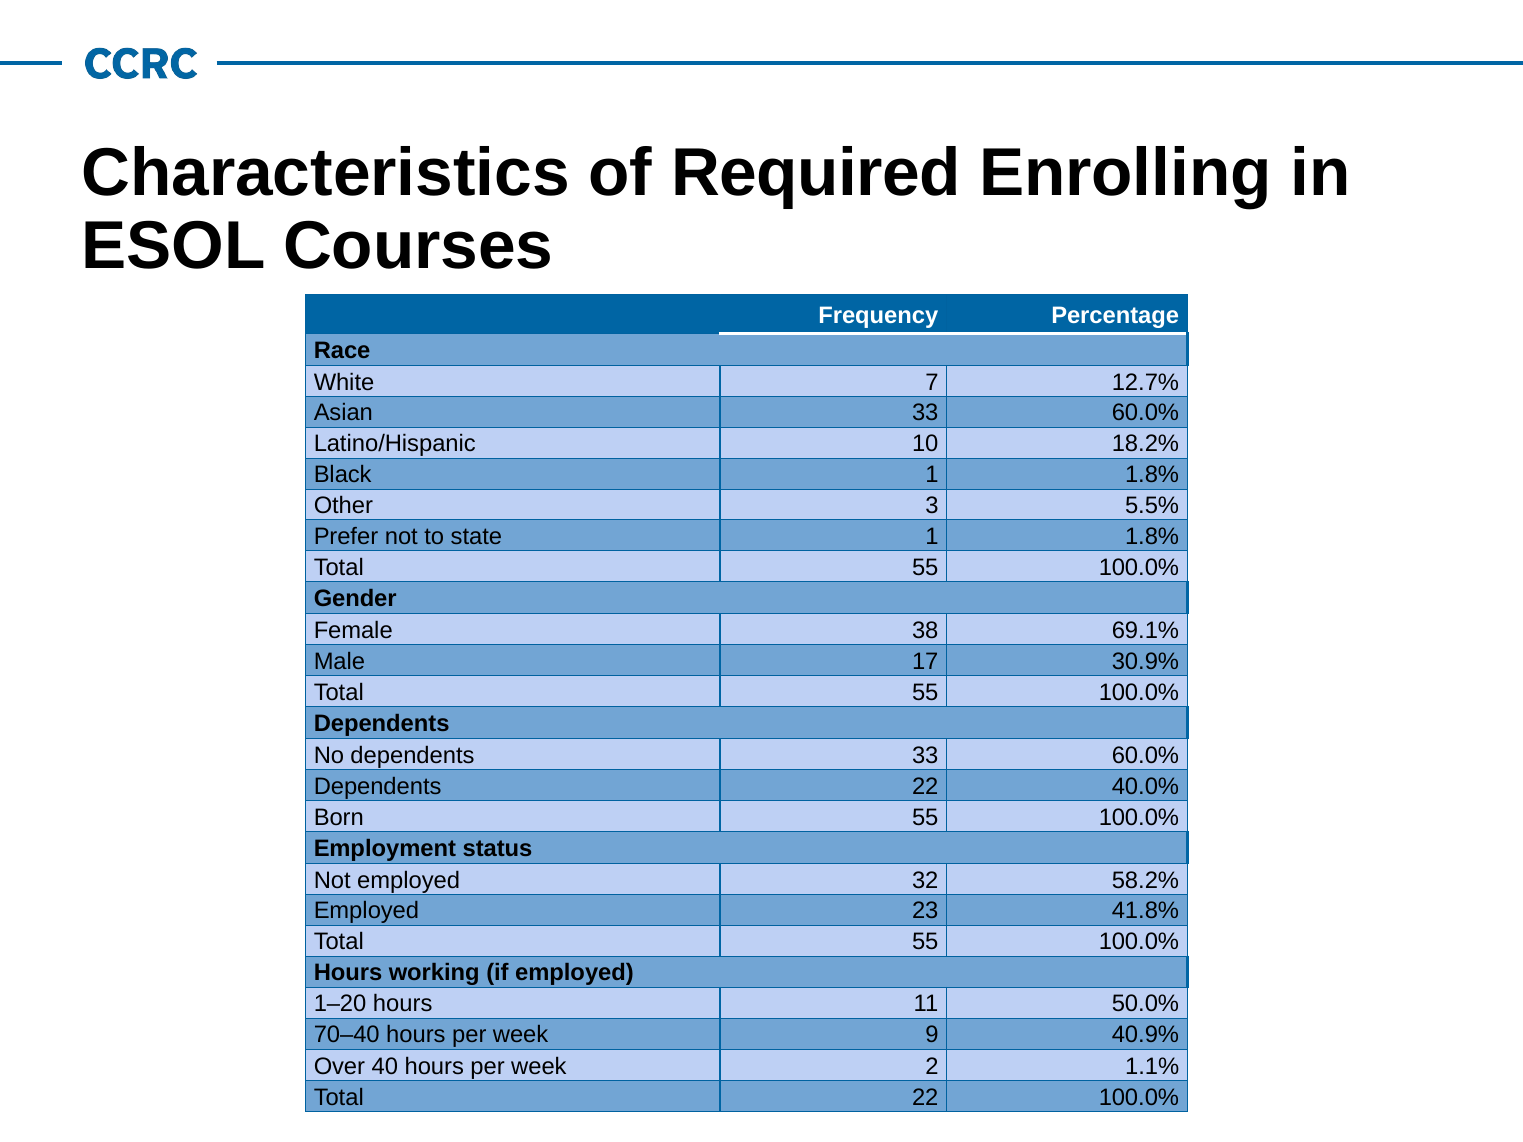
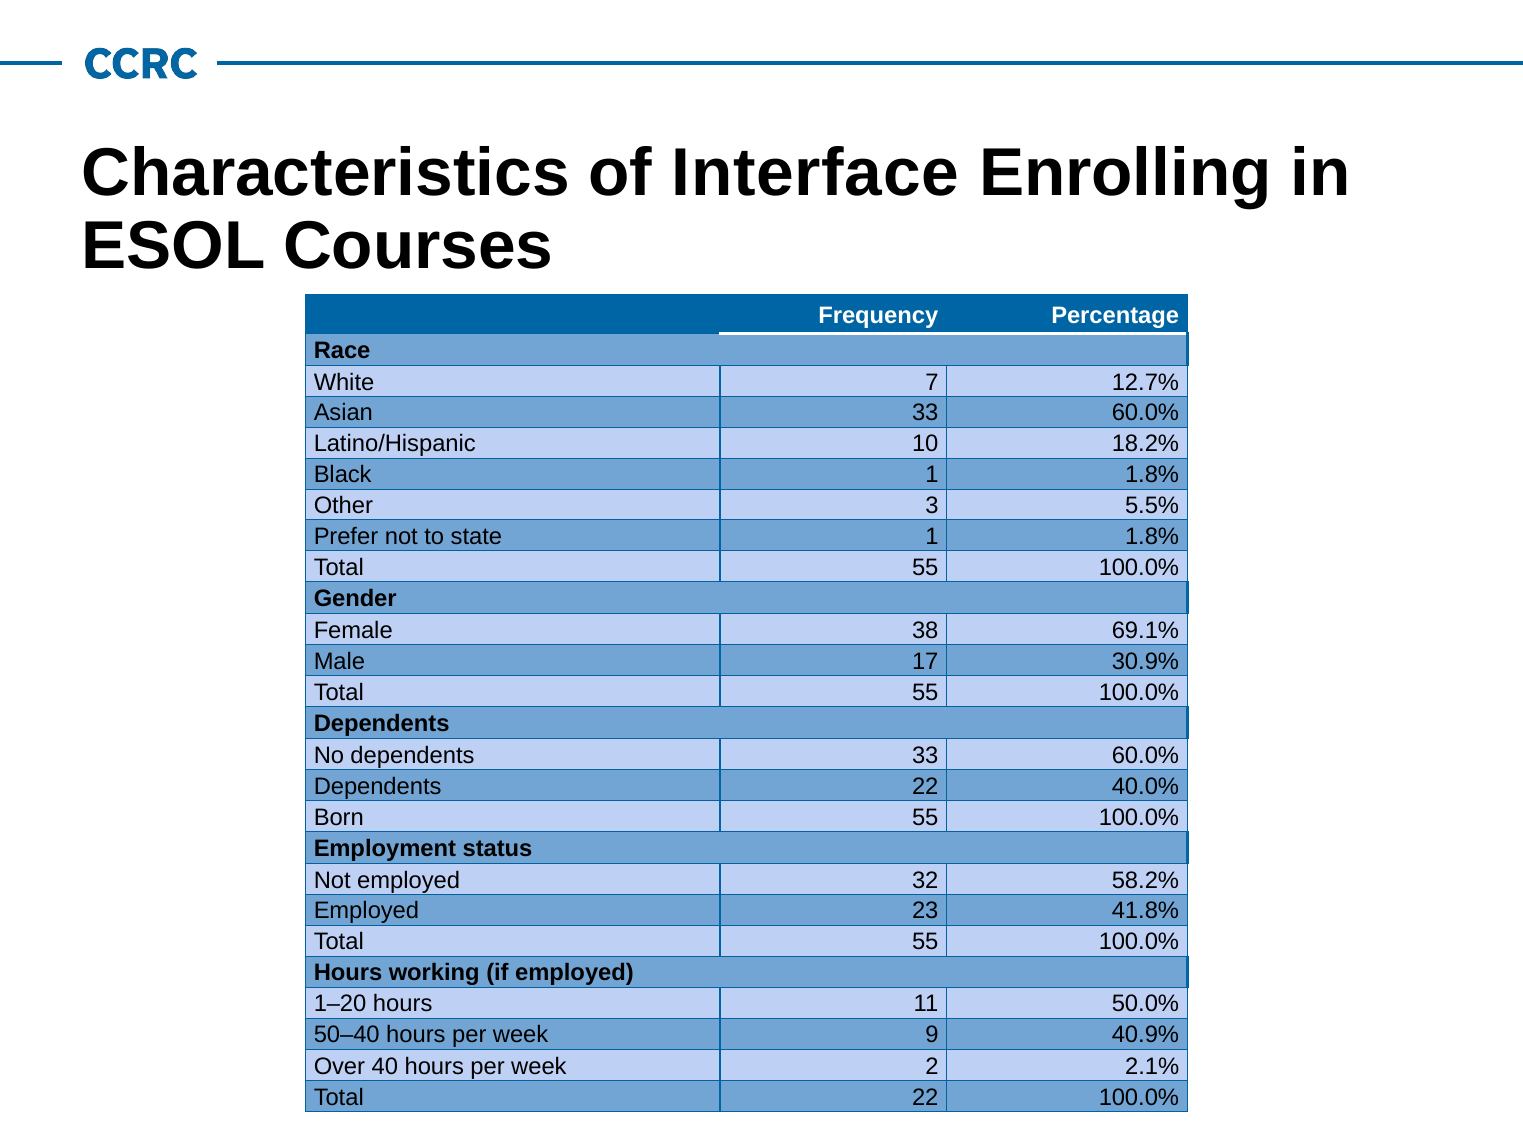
Required: Required -> Interface (815, 173)
70–40: 70–40 -> 50–40 (347, 1035)
1.1%: 1.1% -> 2.1% (1152, 1066)
